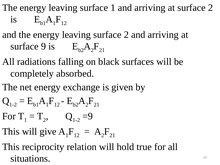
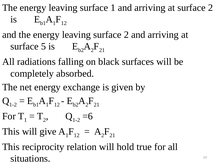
9: 9 -> 5 (44, 46)
=9: =9 -> =6 (88, 116)
